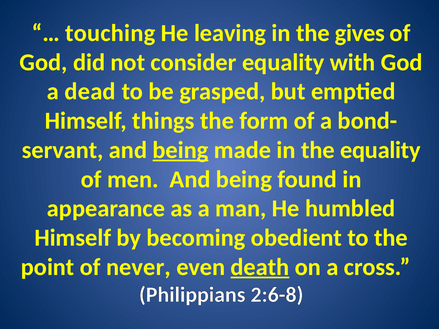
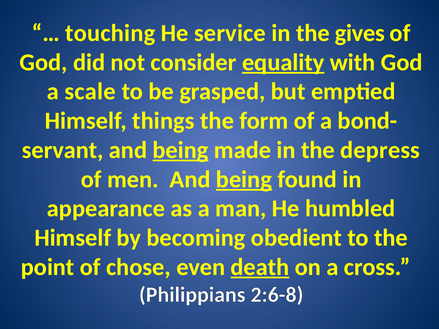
leaving: leaving -> service (230, 33)
equality underline: none -> present (283, 62)
dead: dead -> scale (90, 92)
the equality: equality -> depress (380, 150)
being underline: none -> present (244, 179)
never: never -> chose (138, 267)
